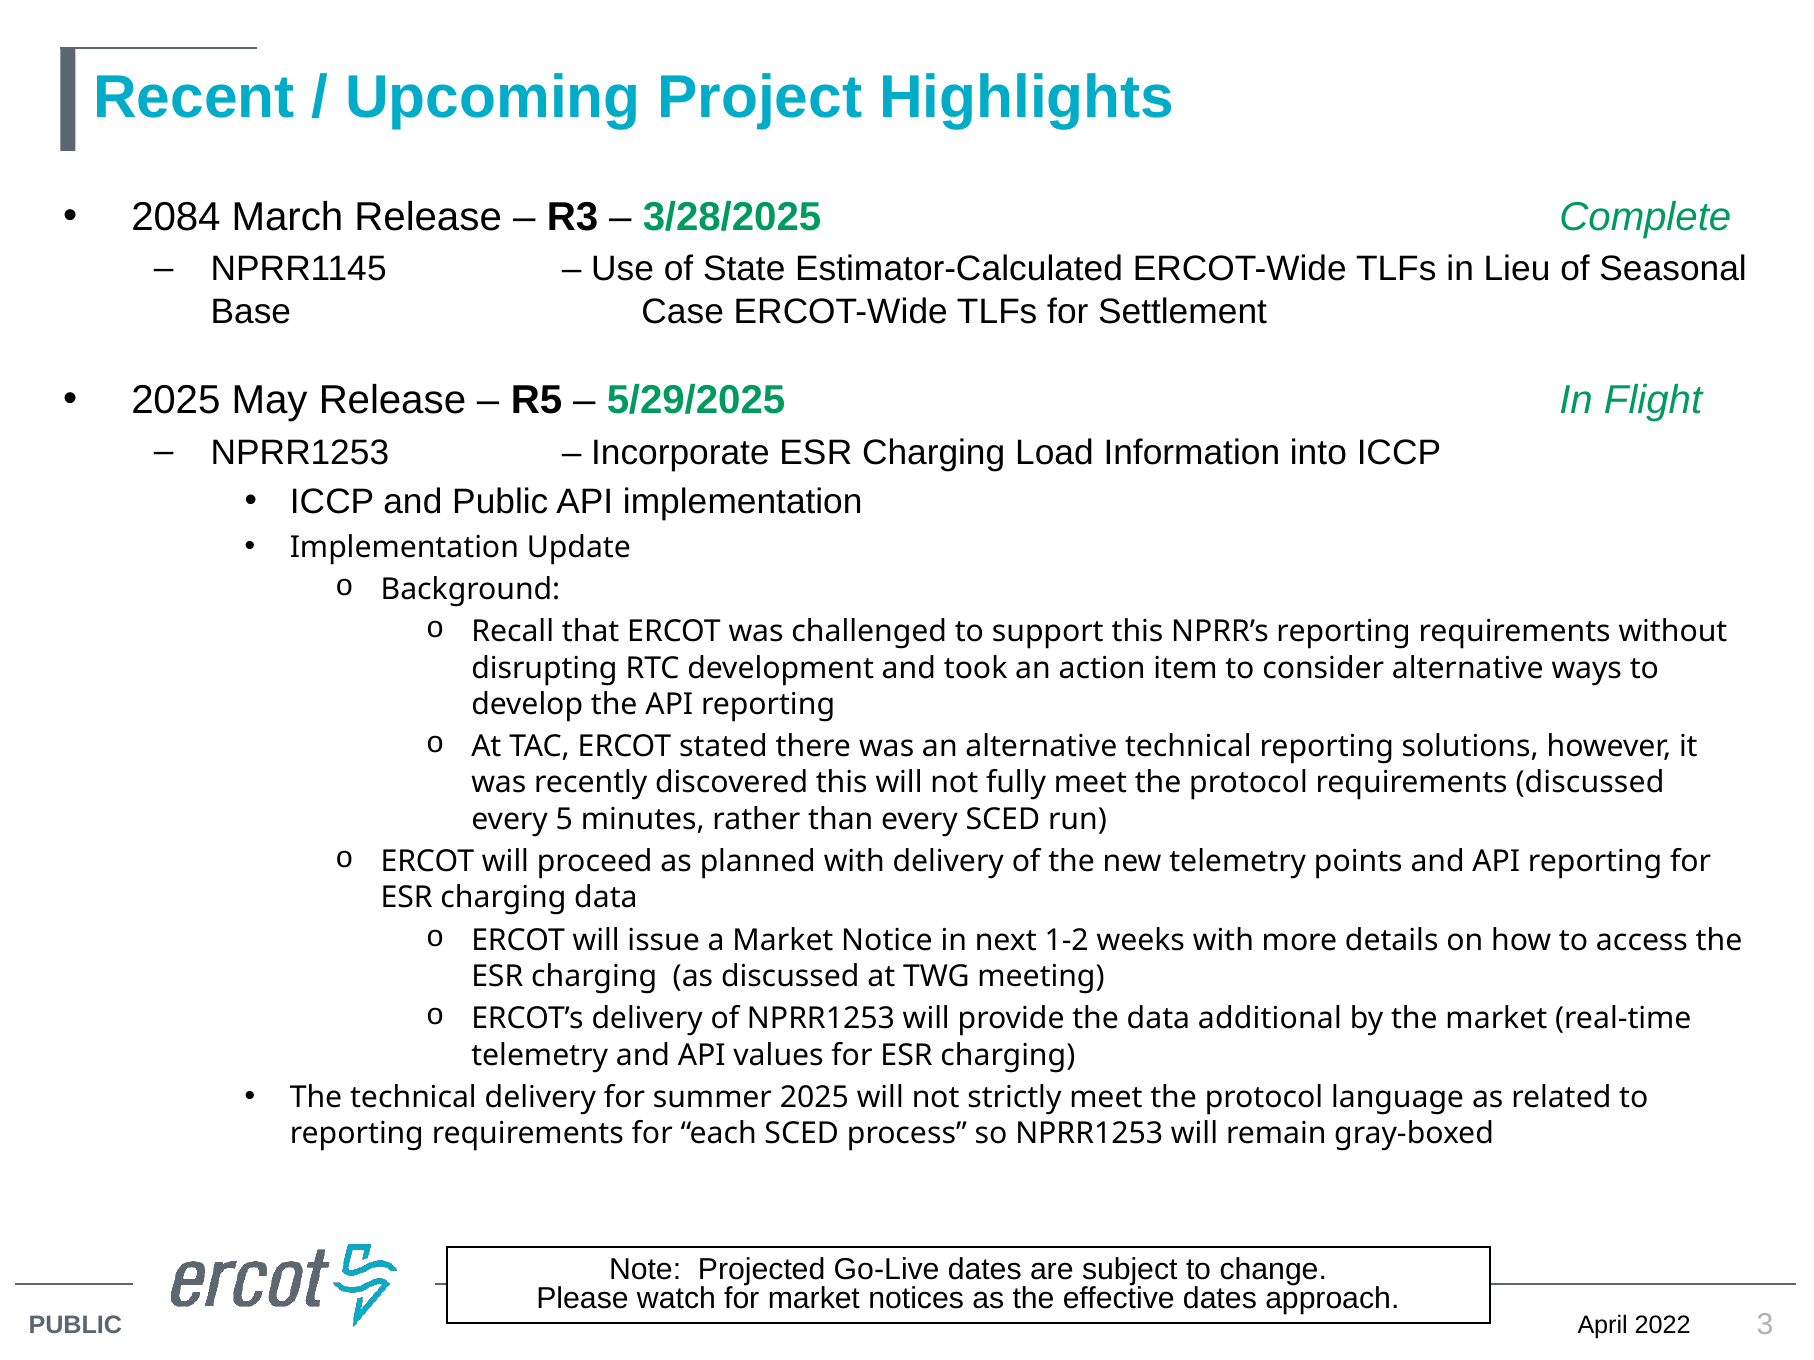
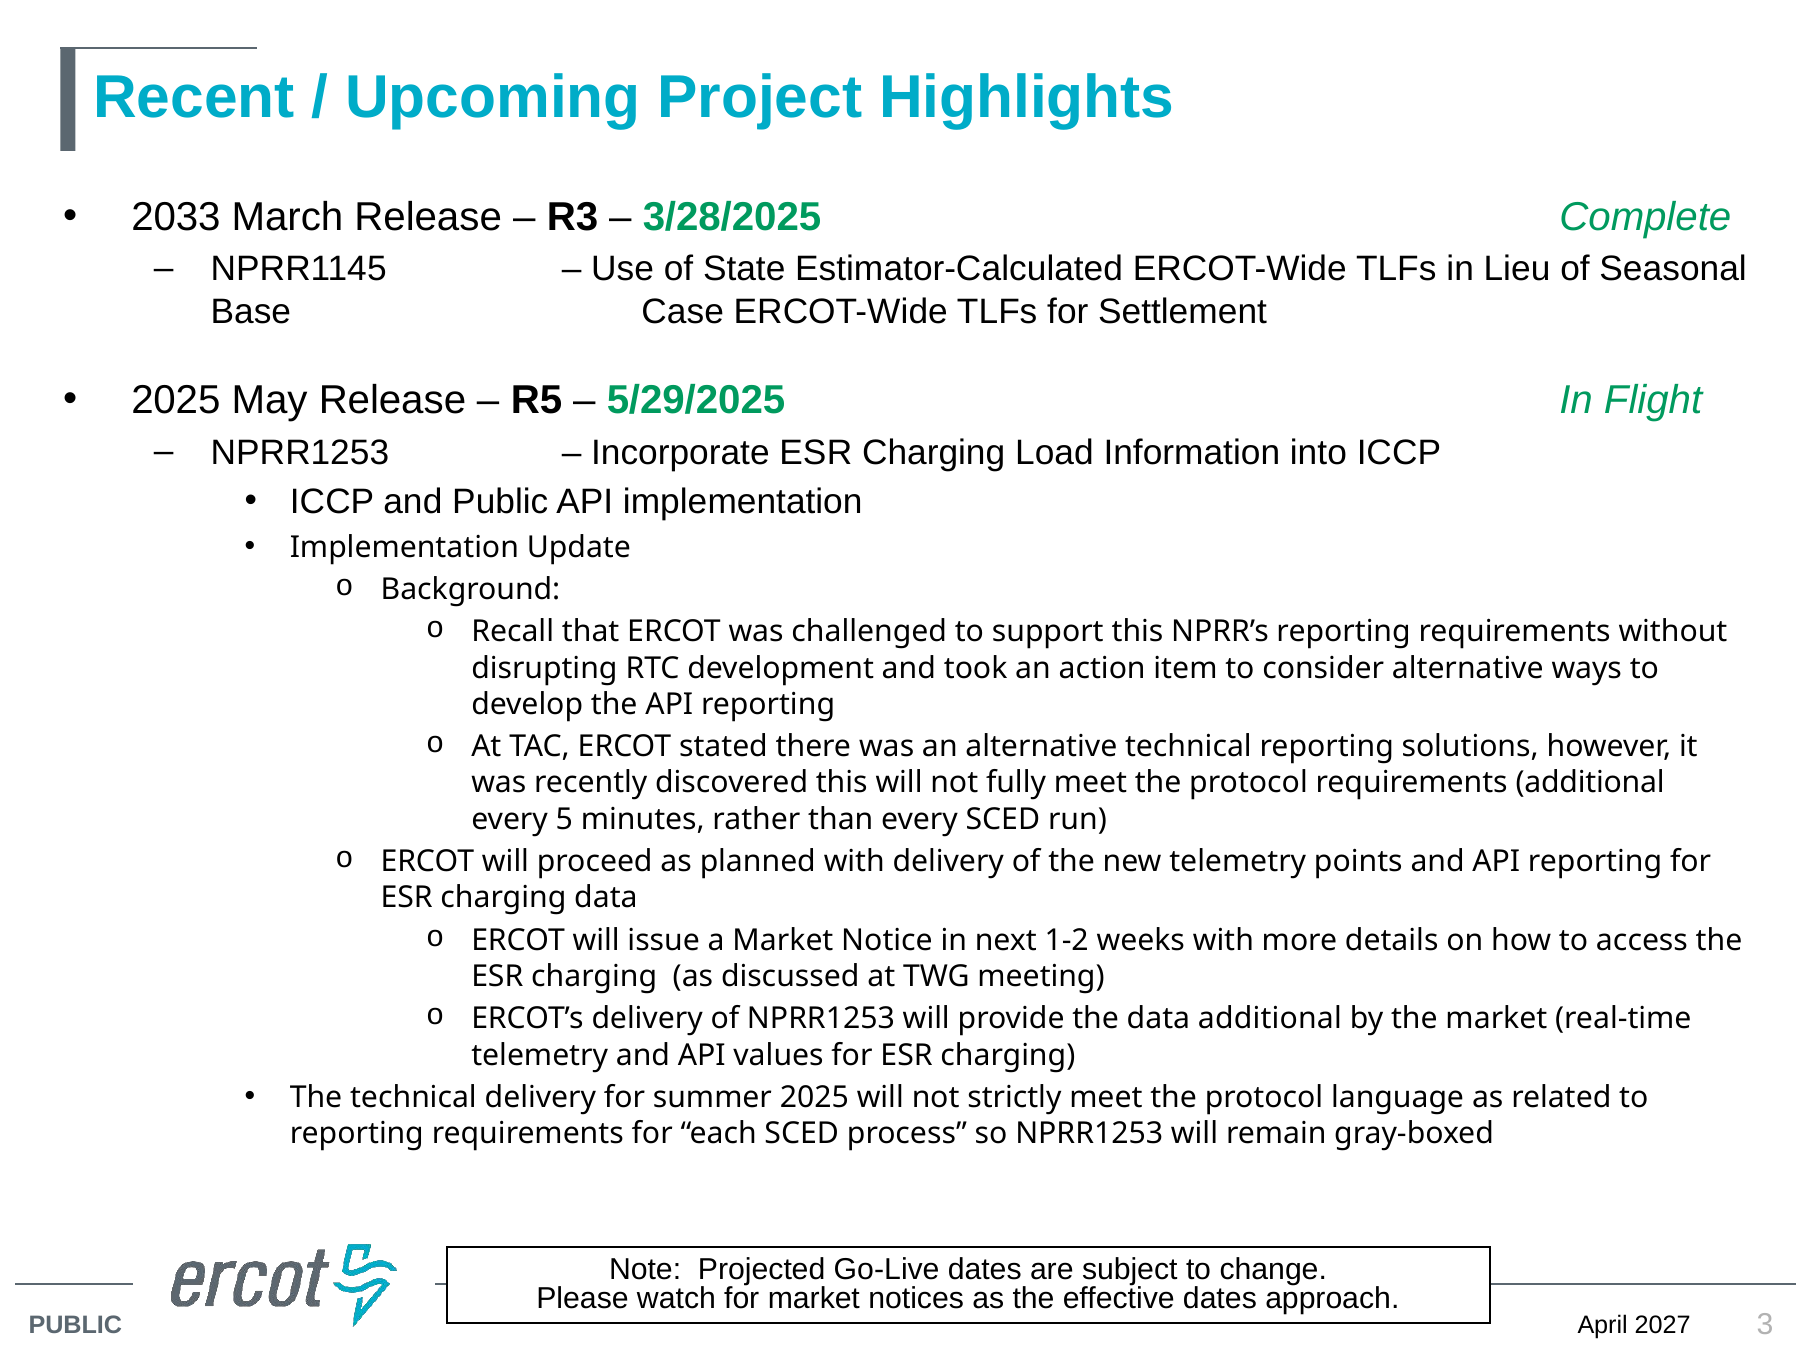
2084: 2084 -> 2033 (176, 217)
requirements discussed: discussed -> additional (1590, 783)
2022: 2022 -> 2027 (1663, 1326)
